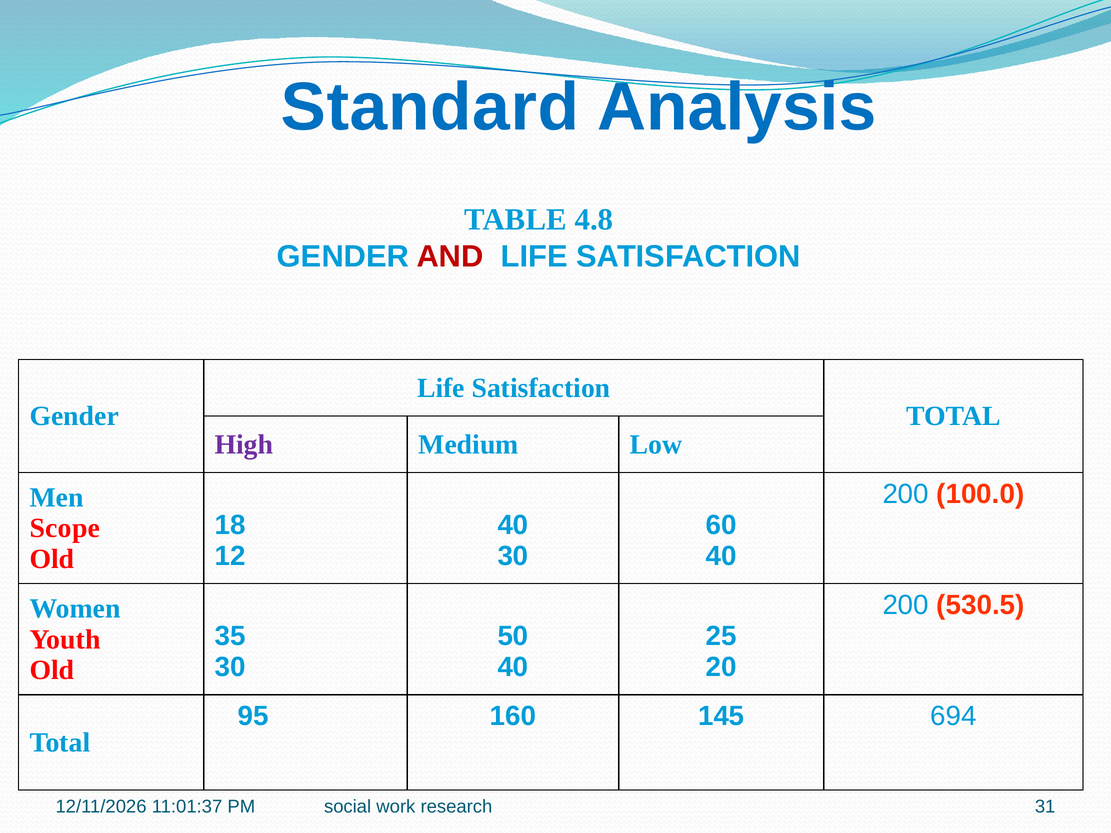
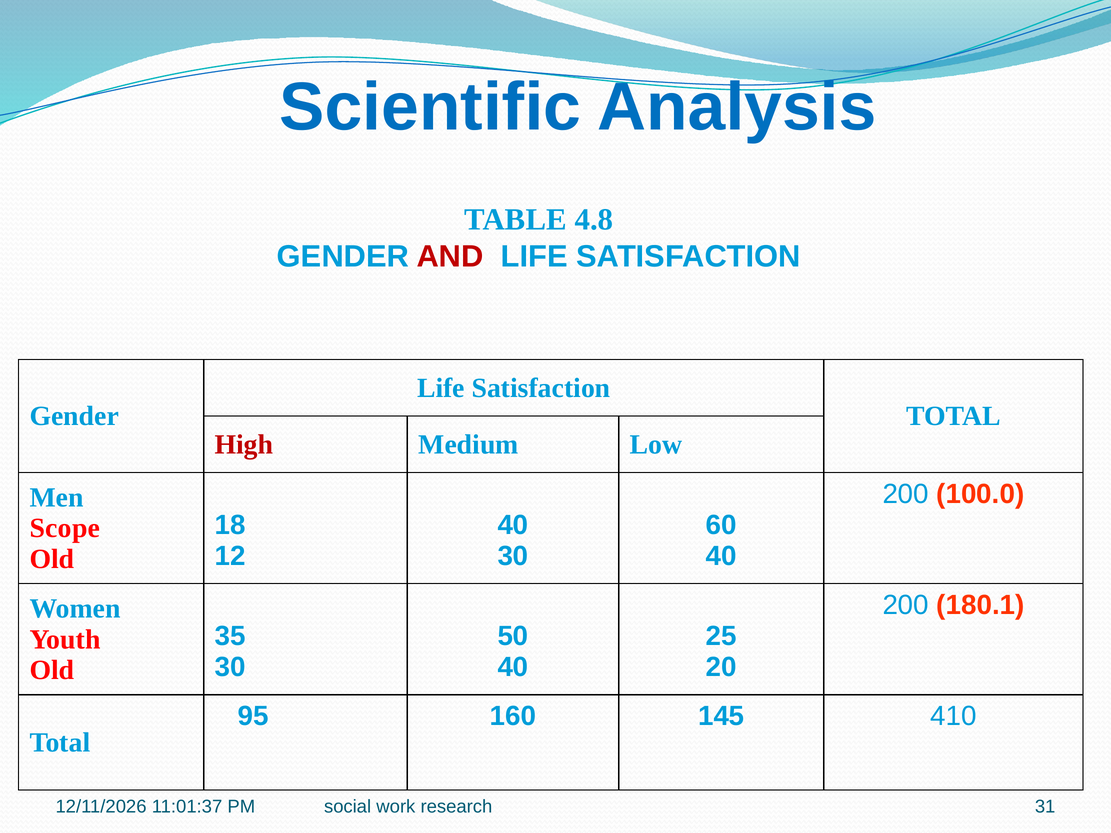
Standard: Standard -> Scientific (430, 108)
High colour: purple -> red (244, 445)
530.5: 530.5 -> 180.1 (980, 605)
694: 694 -> 410 (953, 716)
